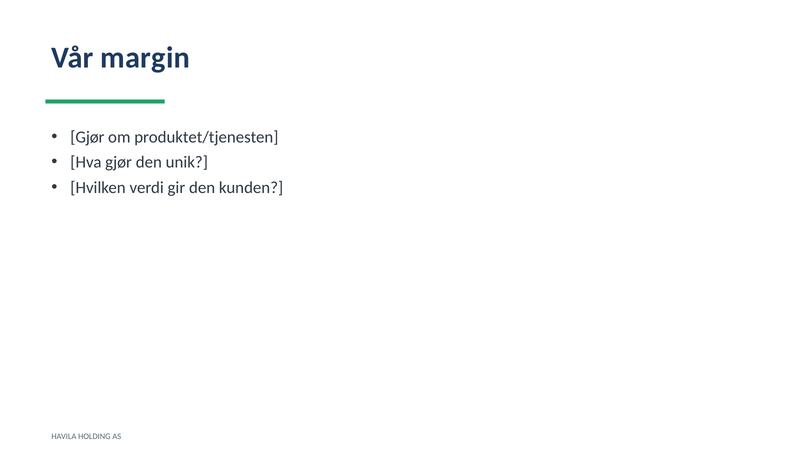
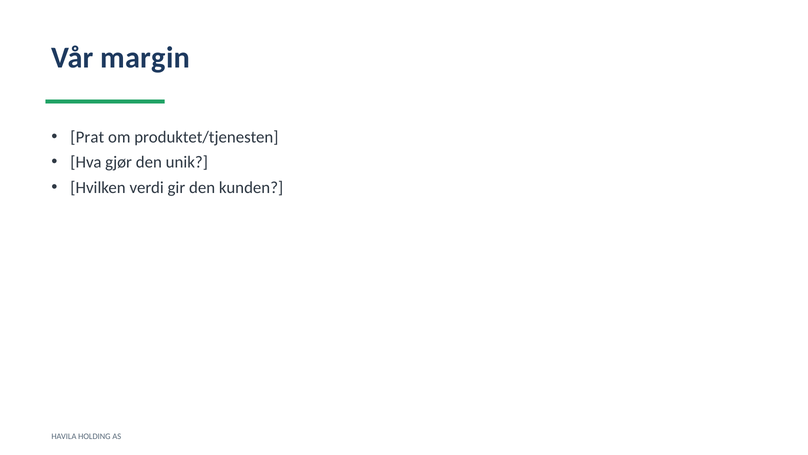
Gjør: Gjør -> Prat (87, 137)
